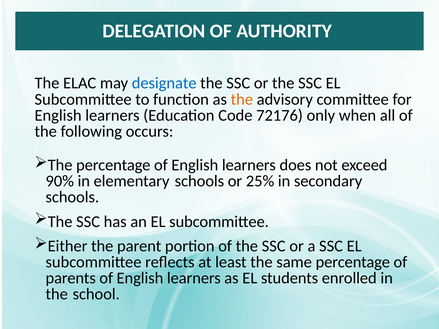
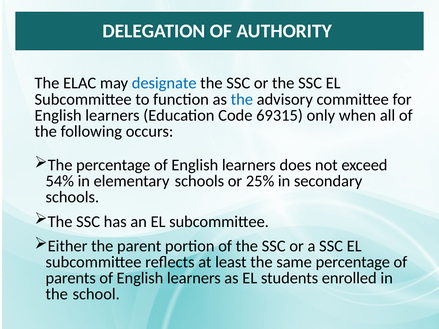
the colour: orange -> blue (242, 99)
72176: 72176 -> 69315 (280, 115)
90%: 90% -> 54% (60, 181)
